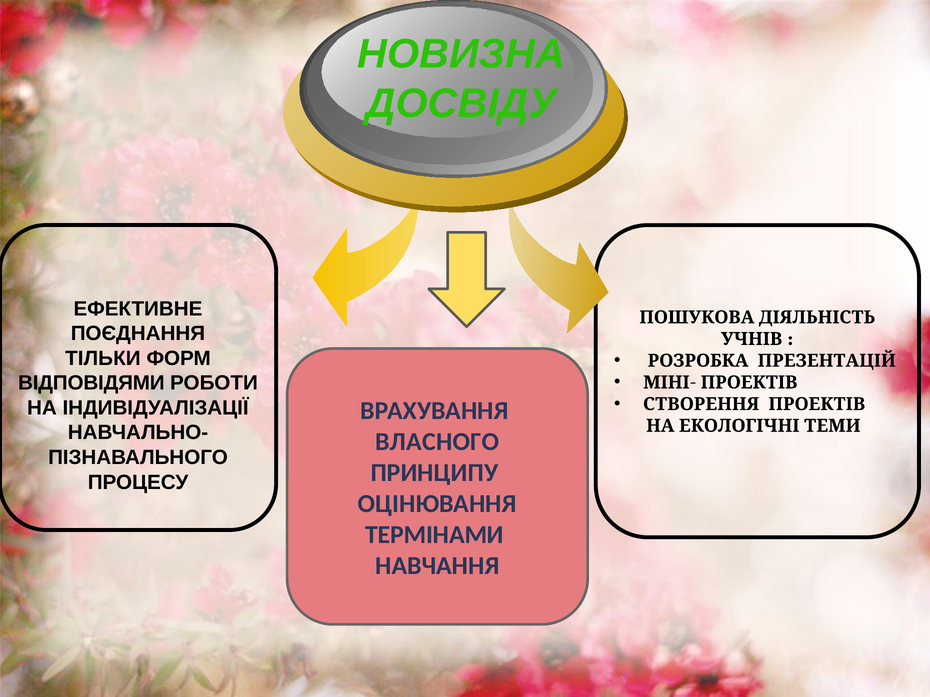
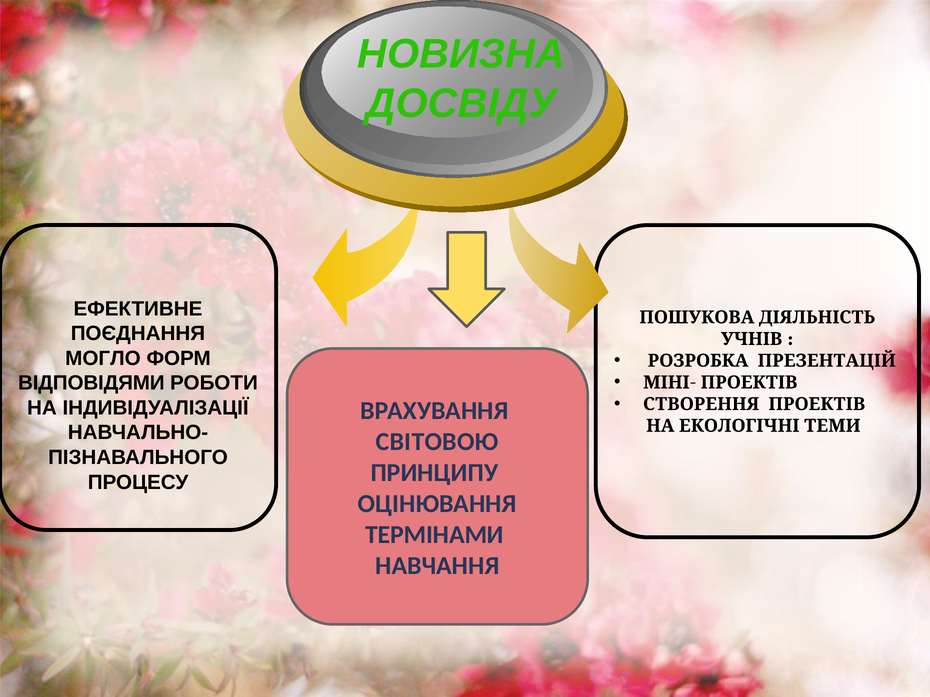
ТІЛЬКИ: ТІЛЬКИ -> МОГЛО (103, 359)
ВЛАСНОГО: ВЛАСНОГО -> СВІТОВОЮ (437, 442)
